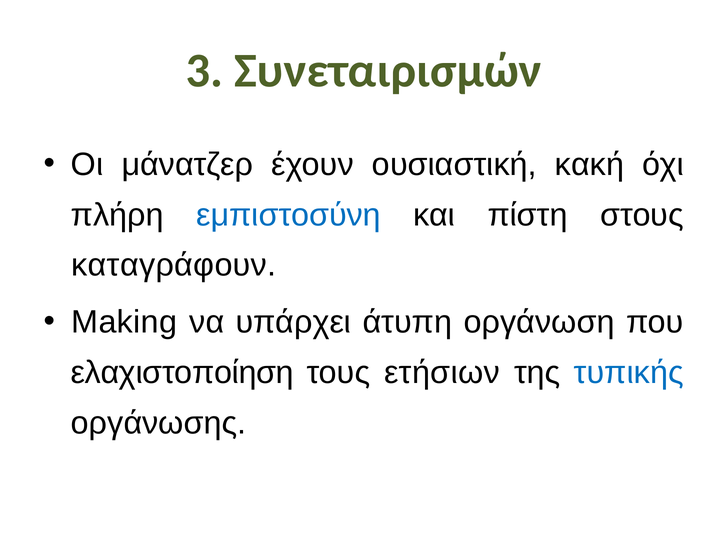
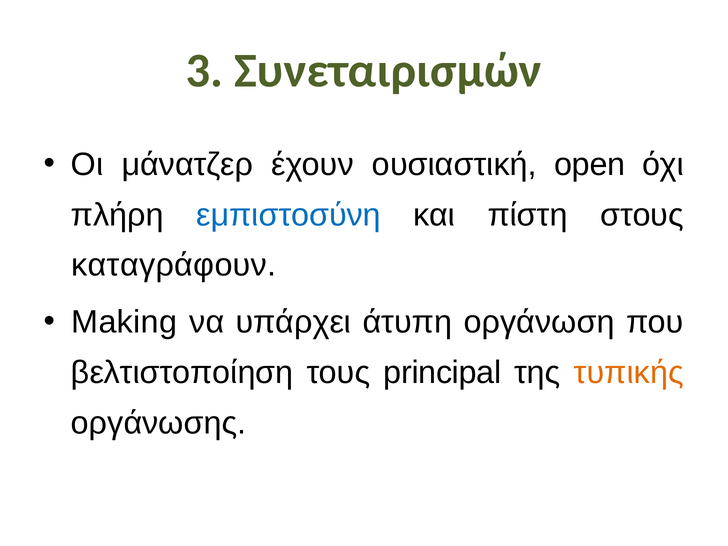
κακή: κακή -> open (590, 164)
ελαχιστοποίηση: ελαχιστοποίηση -> βελτιστοποίηση (182, 373)
ετήσιων: ετήσιων -> principal (442, 373)
τυπικής colour: blue -> orange (629, 373)
